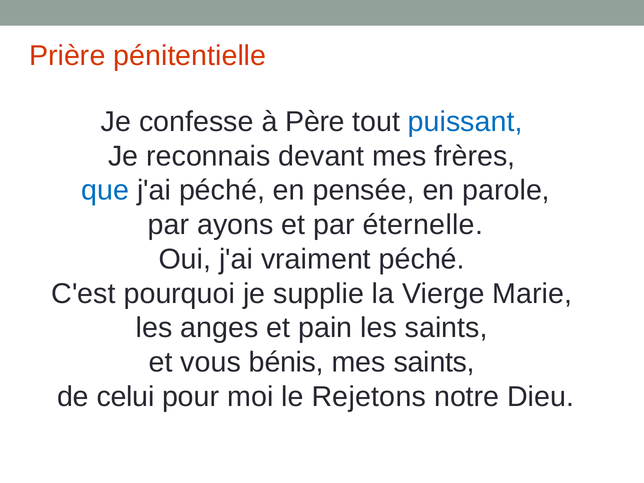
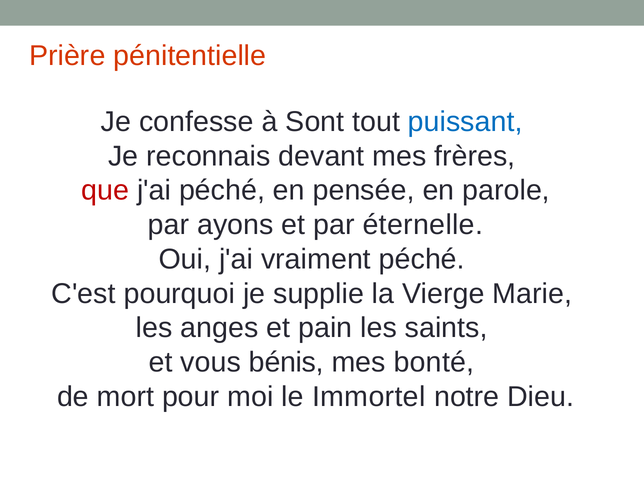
Père: Père -> Sont (315, 122)
que colour: blue -> red (105, 191)
mes saints: saints -> bonté (434, 362)
celui: celui -> mort (125, 397)
Rejetons: Rejetons -> Immortel (369, 397)
